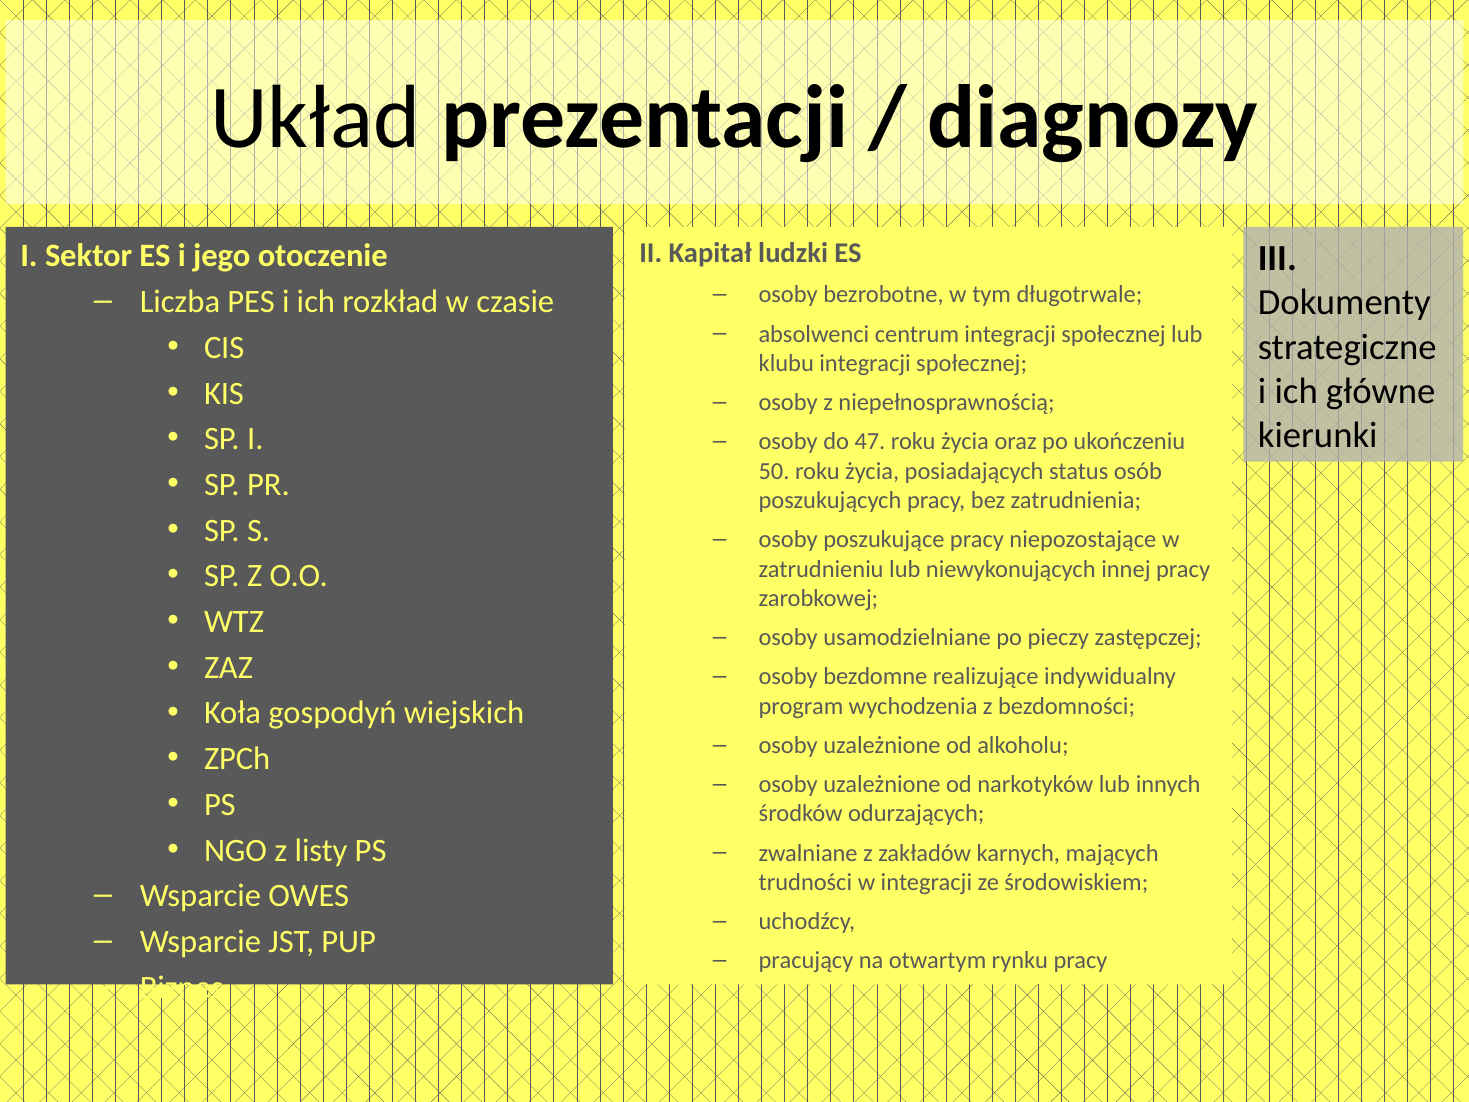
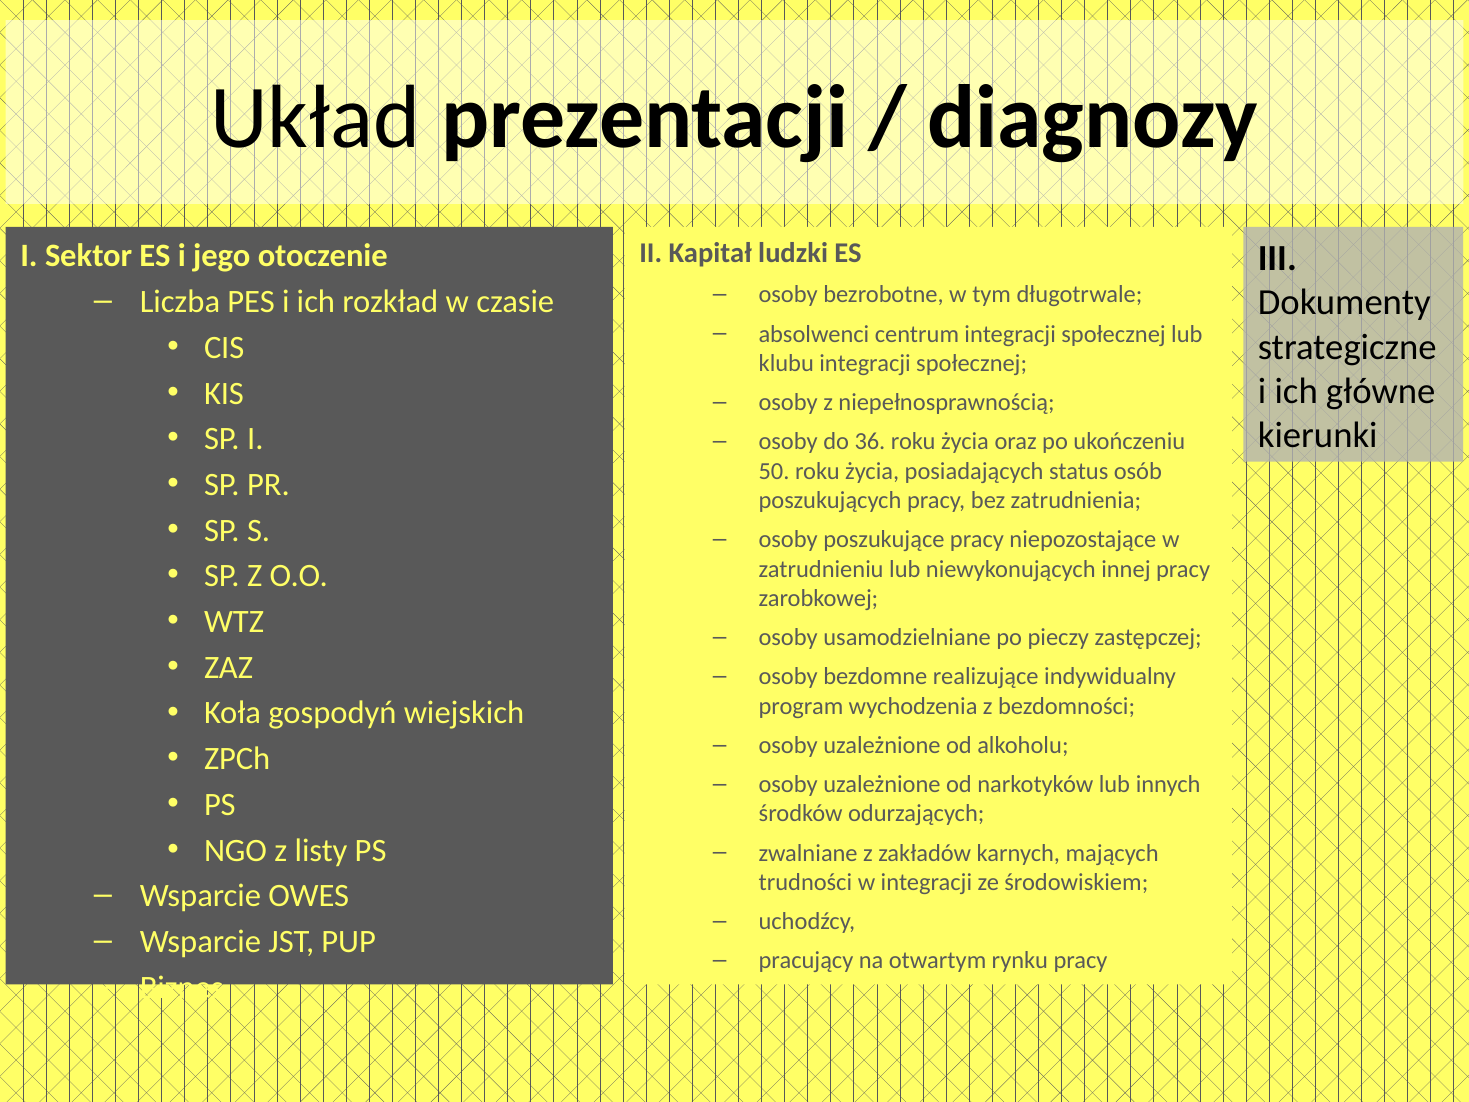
47: 47 -> 36 (870, 442)
